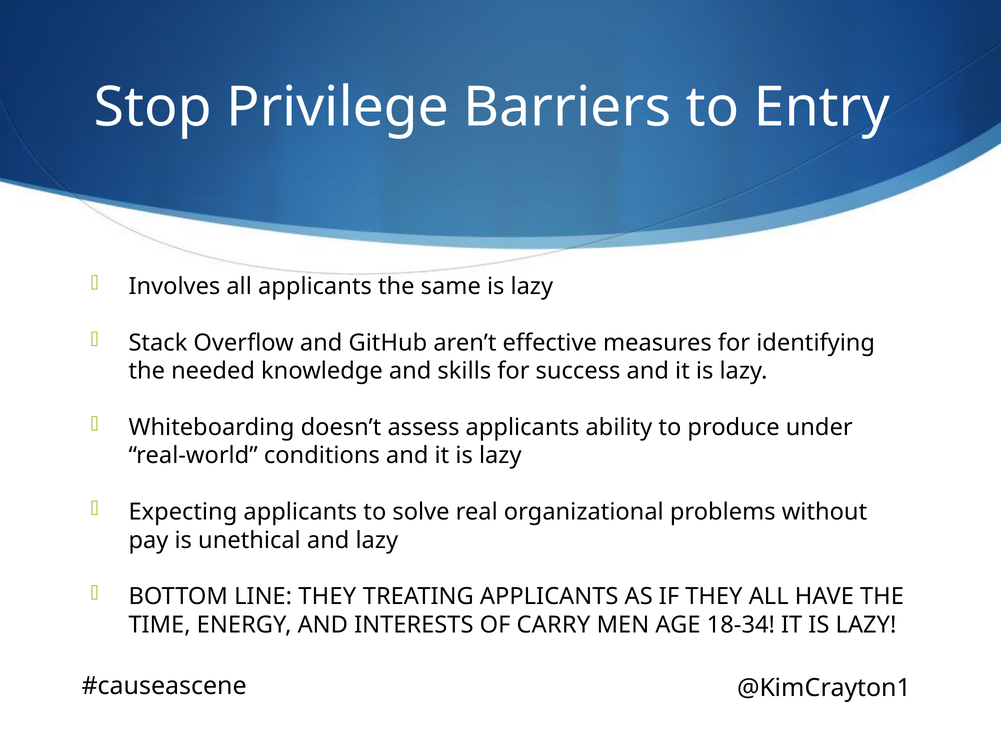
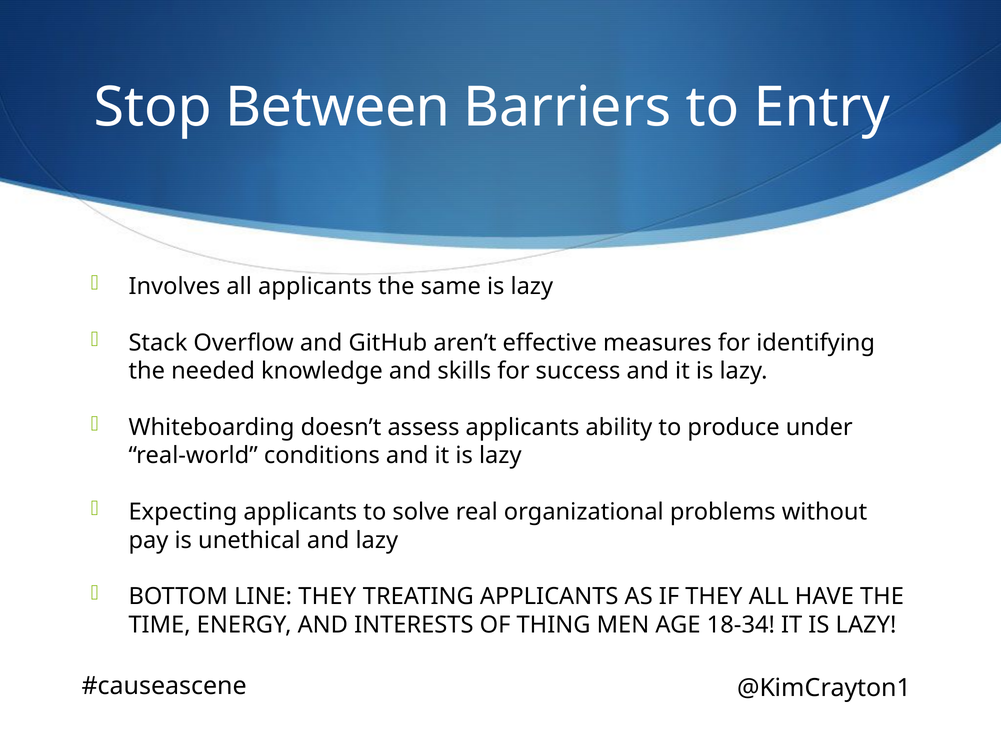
Privilege: Privilege -> Between (338, 108)
CARRY: CARRY -> THING (554, 625)
